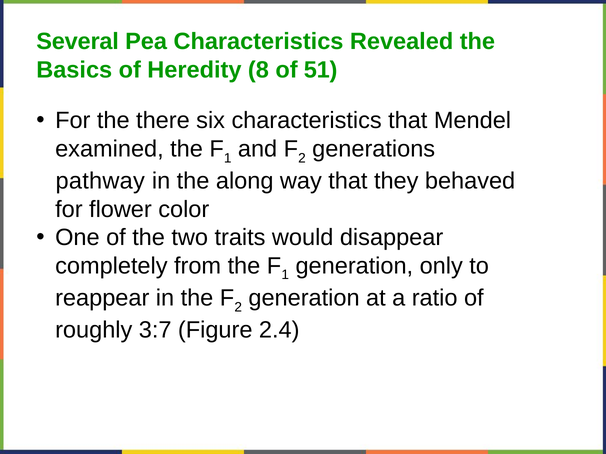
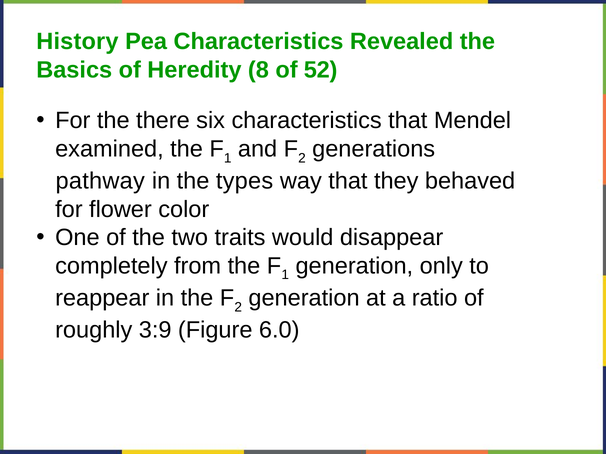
Several: Several -> History (77, 42)
51: 51 -> 52 (321, 70)
along: along -> types (245, 181)
3:7: 3:7 -> 3:9 (155, 330)
2.4: 2.4 -> 6.0 (279, 330)
